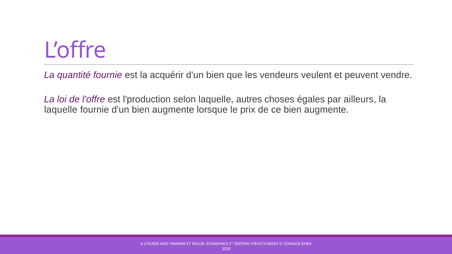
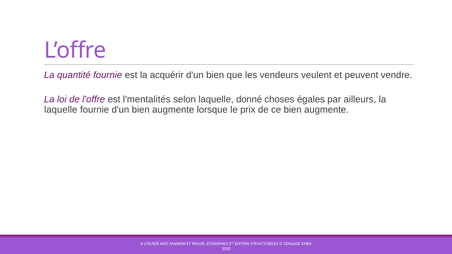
l'production: l'production -> l'mentalités (147, 100)
autres: autres -> donné (249, 100)
